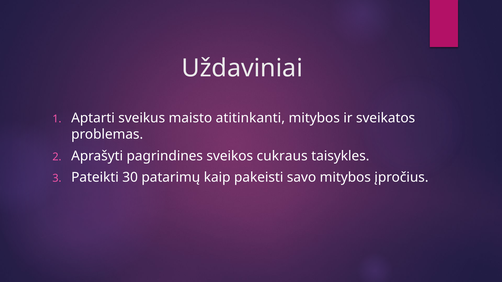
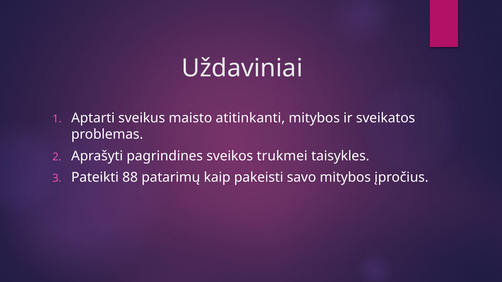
cukraus: cukraus -> trukmei (282, 156)
30: 30 -> 88 (130, 178)
